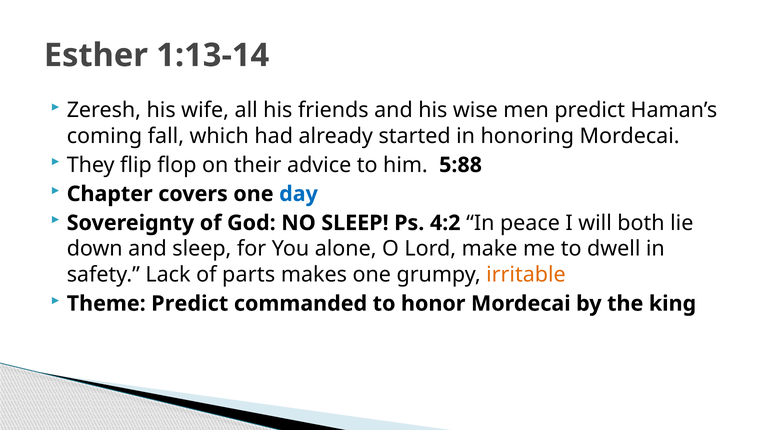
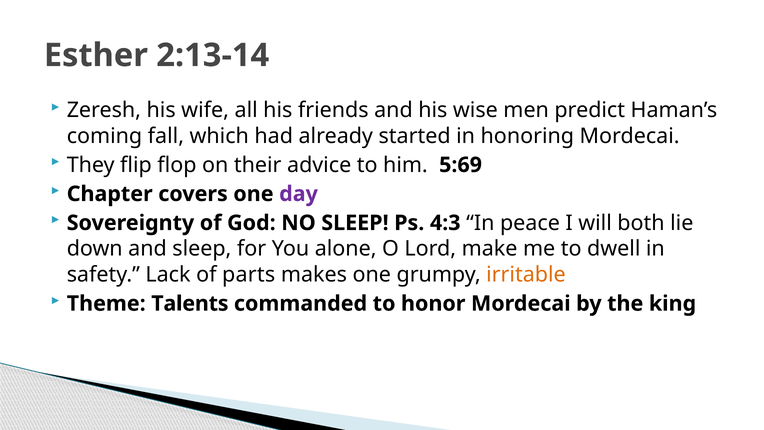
1:13-14: 1:13-14 -> 2:13-14 (213, 55)
5:88: 5:88 -> 5:69 (461, 165)
day colour: blue -> purple (299, 194)
4:2: 4:2 -> 4:3 (445, 223)
Theme Predict: Predict -> Talents (190, 303)
